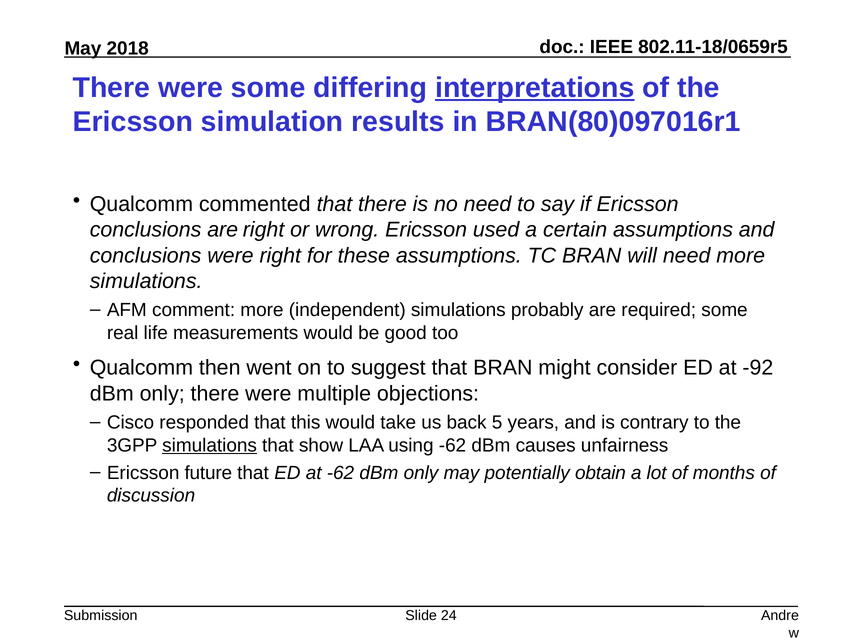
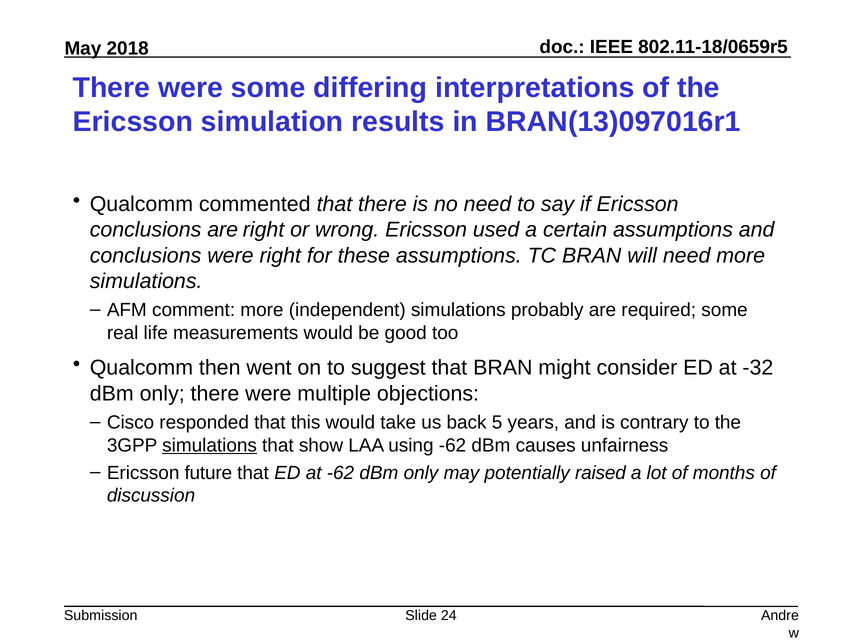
interpretations underline: present -> none (535, 88)
BRAN(80)097016r1: BRAN(80)097016r1 -> BRAN(13)097016r1 (613, 122)
-92: -92 -> -32 (758, 367)
obtain: obtain -> raised (600, 472)
